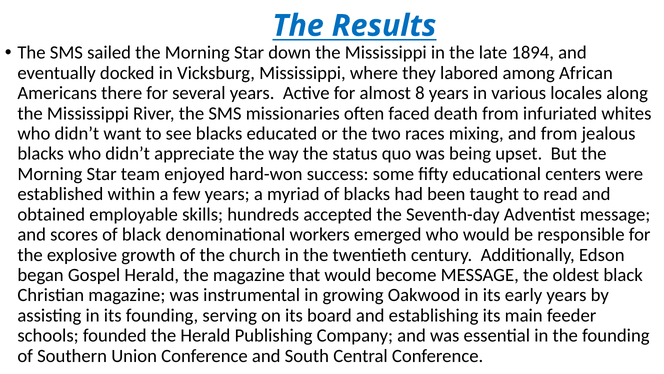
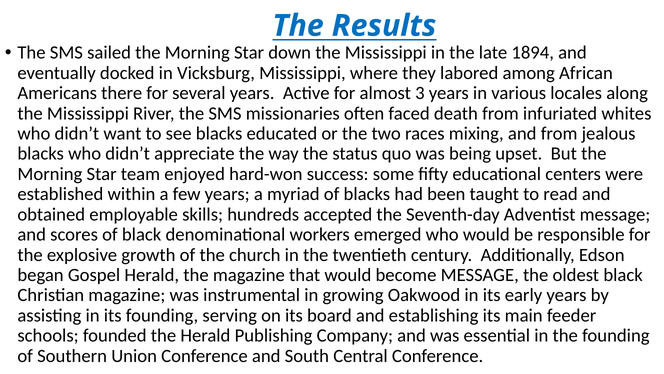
8: 8 -> 3 (420, 93)
